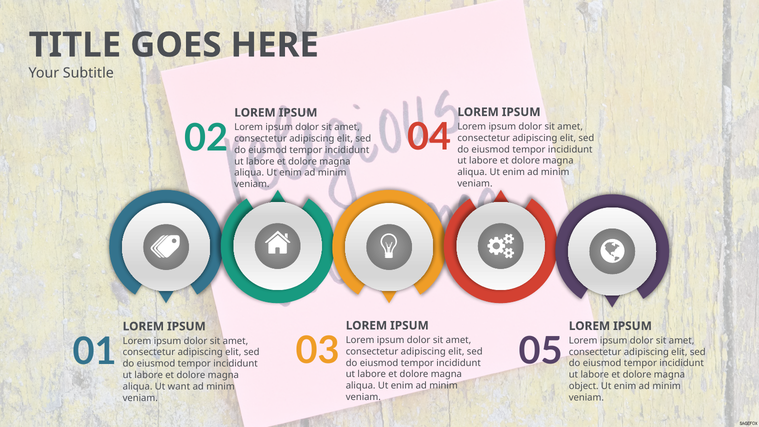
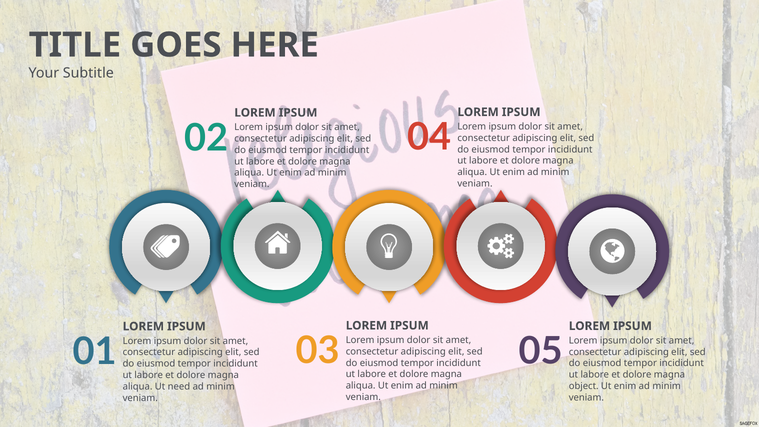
want: want -> need (179, 386)
